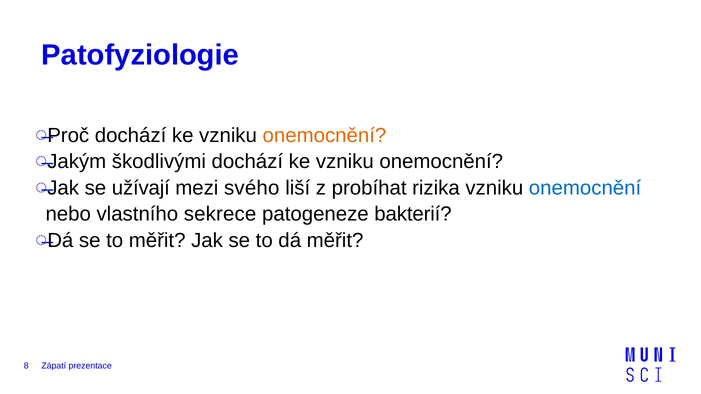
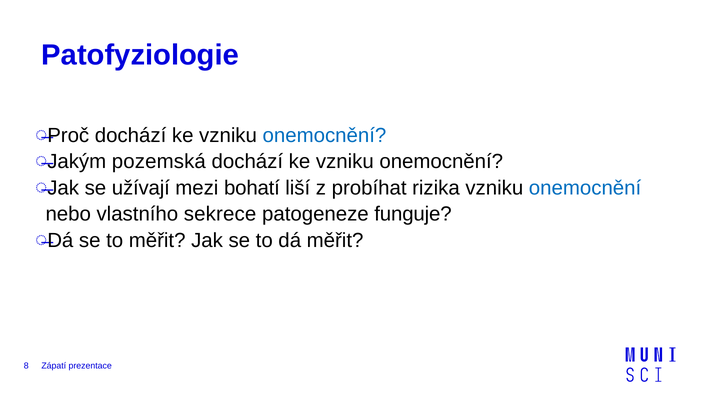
onemocnění colour: orange -> blue (324, 135)
škodlivými: škodlivými -> pozemská (159, 162)
svého: svého -> bohatí (252, 188)
bakterií: bakterií -> funguje (413, 214)
